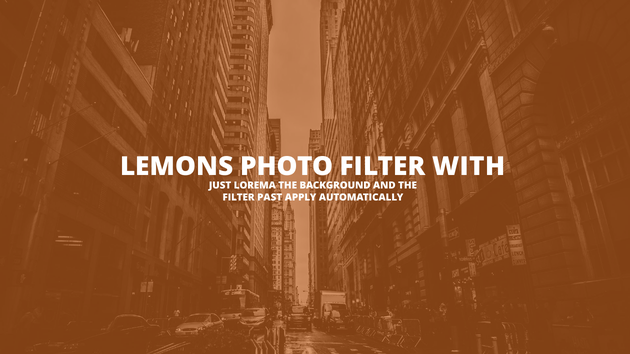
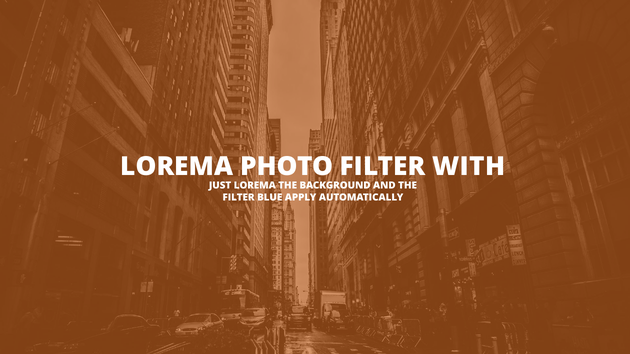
LEMONS: LEMONS -> LOREMA (177, 167)
PAST: PAST -> BLUE (270, 198)
